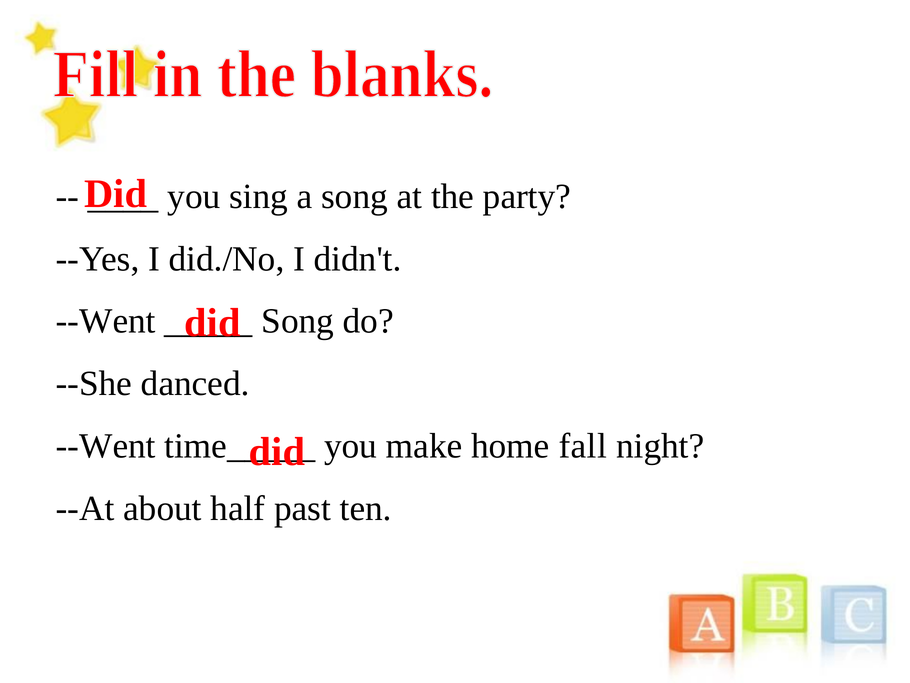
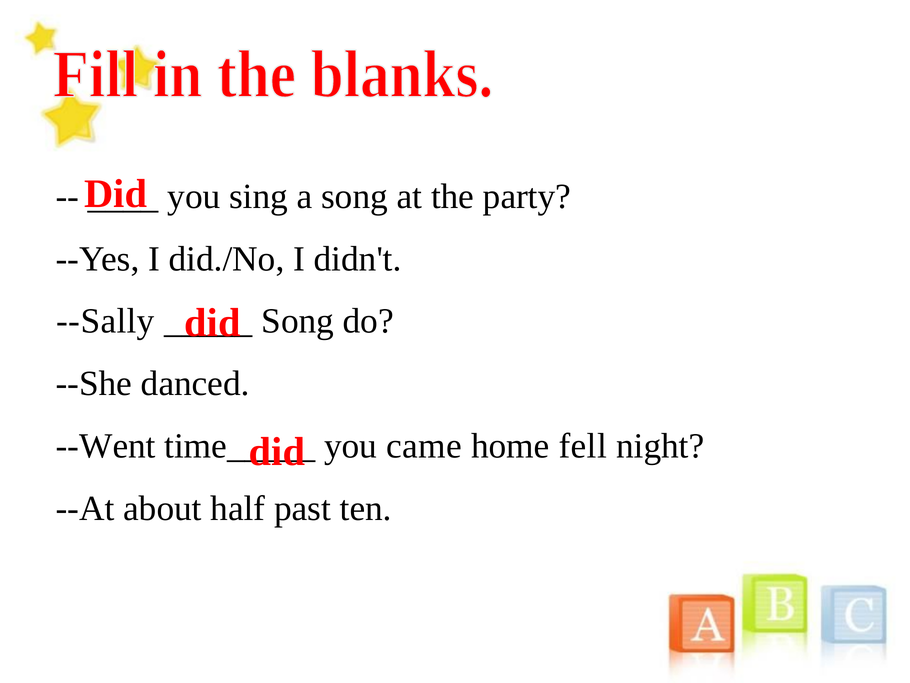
--Went: --Went -> --Sally (105, 321)
make: make -> came (424, 446)
fall: fall -> fell (583, 446)
